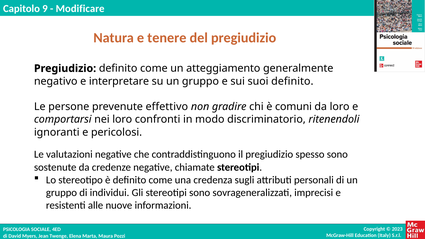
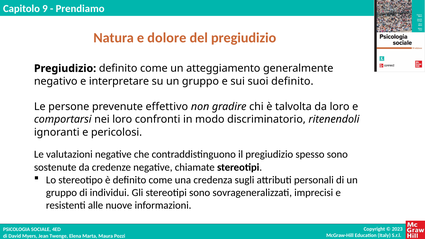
Modificare: Modificare -> Prendiamo (80, 9)
tenere: tenere -> dolore (167, 38)
comuni: comuni -> talvolta (293, 107)
